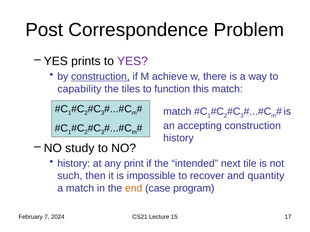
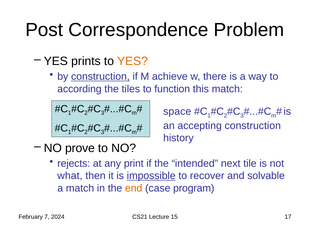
YES colour: purple -> orange (132, 61)
capability: capability -> according (79, 89)
match: match -> space (177, 112)
study: study -> prove (80, 148)
history: history -> rejects (74, 164)
such: such -> what (70, 176)
impossible underline: none -> present (151, 176)
quantity: quantity -> solvable (266, 176)
